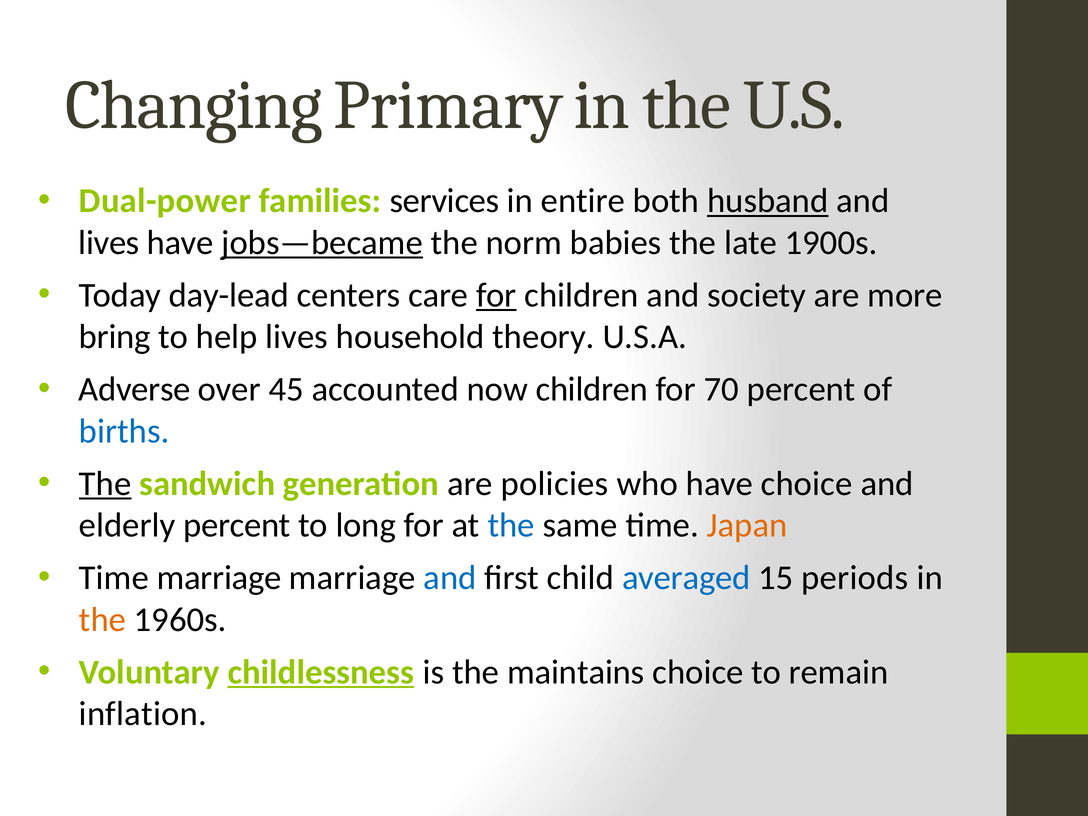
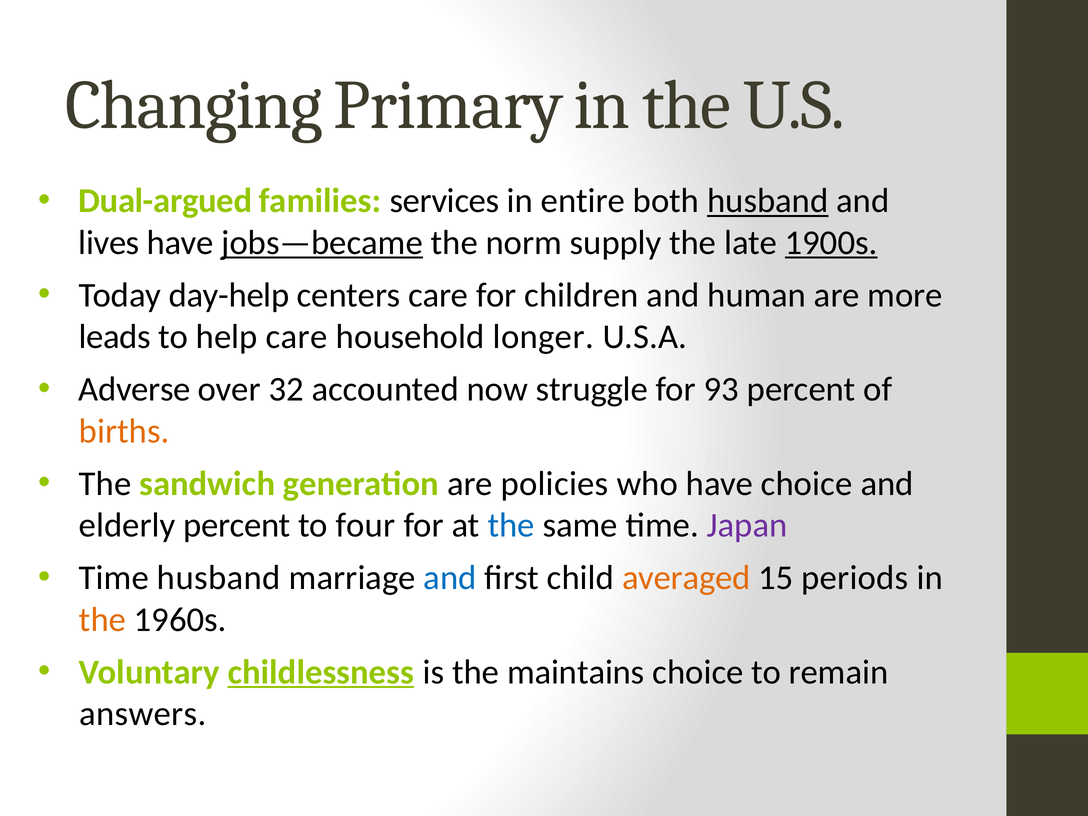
Dual-power: Dual-power -> Dual-argued (165, 201)
babies: babies -> supply (616, 243)
1900s underline: none -> present (831, 243)
day-lead: day-lead -> day-help (229, 295)
for underline: present -> none (496, 295)
society: society -> human (757, 295)
bring: bring -> leads (115, 337)
help lives: lives -> care (296, 337)
theory: theory -> longer (543, 337)
45: 45 -> 32 (286, 389)
now children: children -> struggle (592, 389)
70: 70 -> 93 (721, 389)
births colour: blue -> orange (124, 431)
The underline: present -> none (105, 484)
long: long -> four (366, 525)
Japan colour: orange -> purple (747, 525)
Time marriage: marriage -> husband (219, 578)
averaged colour: blue -> orange (686, 578)
inflation: inflation -> answers (143, 714)
